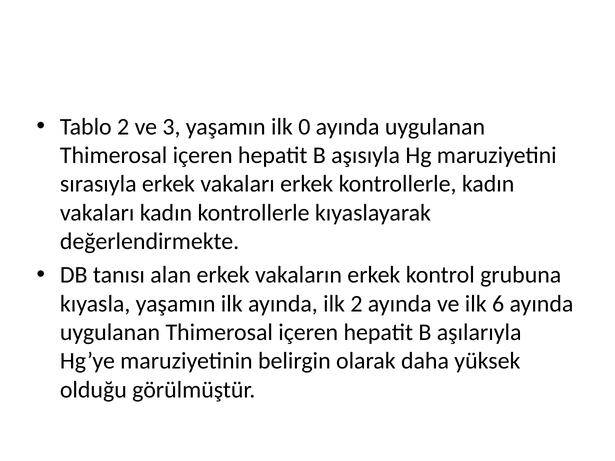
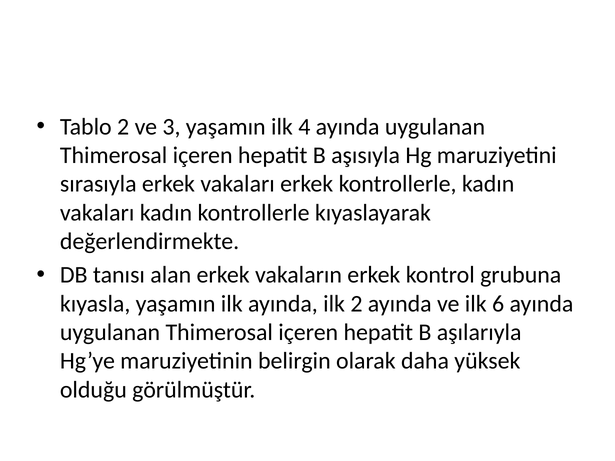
0: 0 -> 4 (304, 127)
